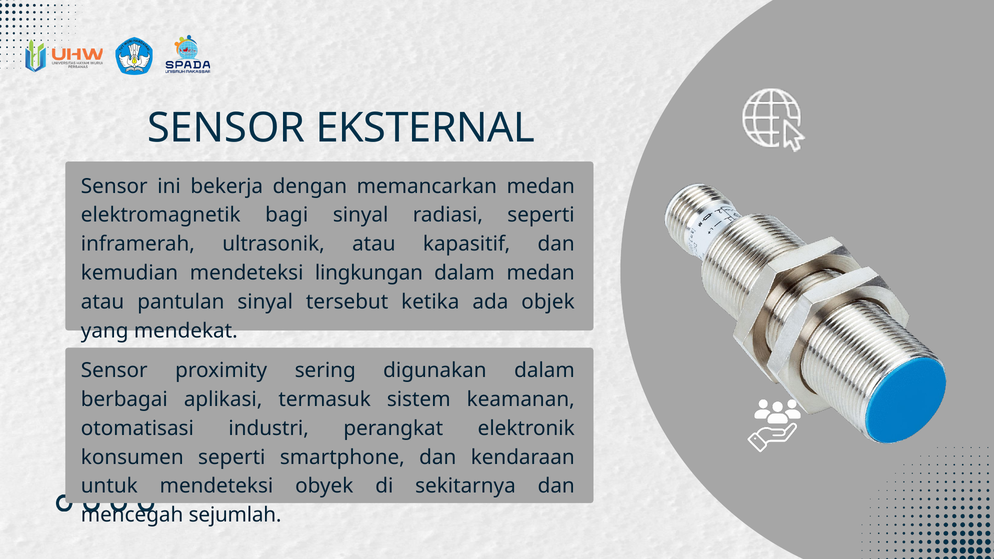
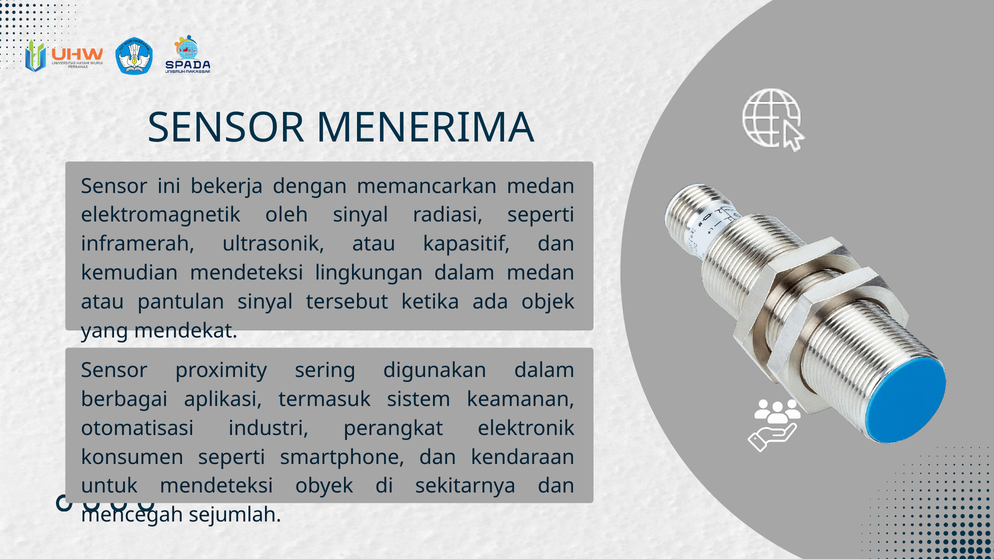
EKSTERNAL: EKSTERNAL -> MENERIMA (425, 128)
bagi: bagi -> oleh (287, 215)
